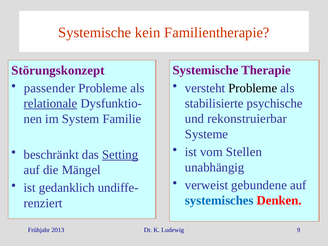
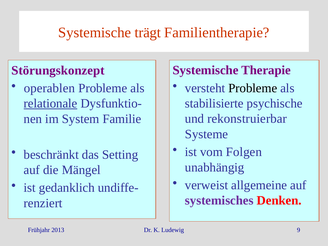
kein: kein -> trägt (148, 32)
passender: passender -> operablen (49, 88)
Stellen: Stellen -> Folgen (244, 152)
Setting underline: present -> none (120, 155)
gebundene: gebundene -> allgemeine (259, 185)
systemisches colour: blue -> purple (219, 200)
